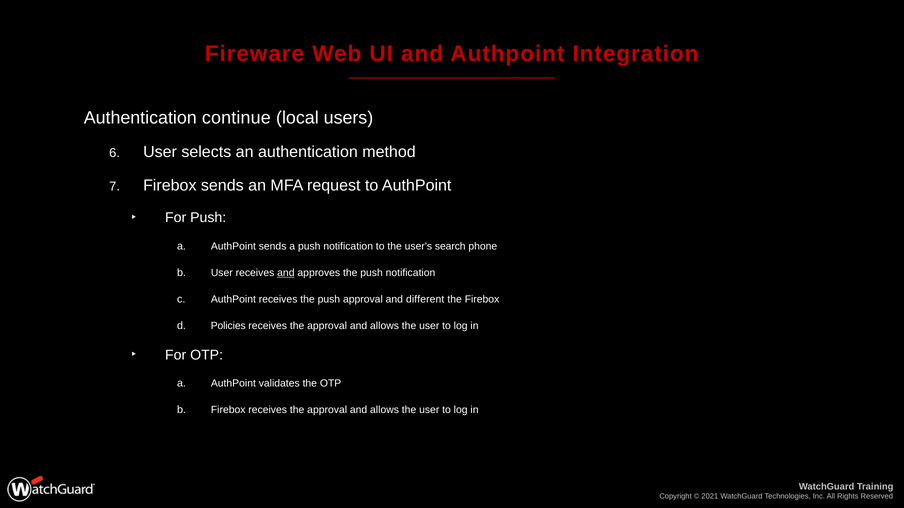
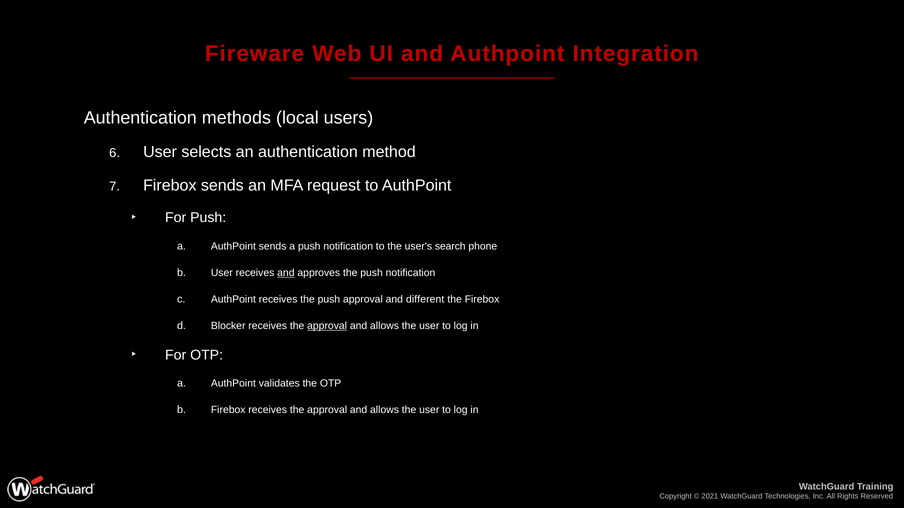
continue: continue -> methods (236, 118)
Policies: Policies -> Blocker (228, 326)
approval underline: none -> present (327, 326)
